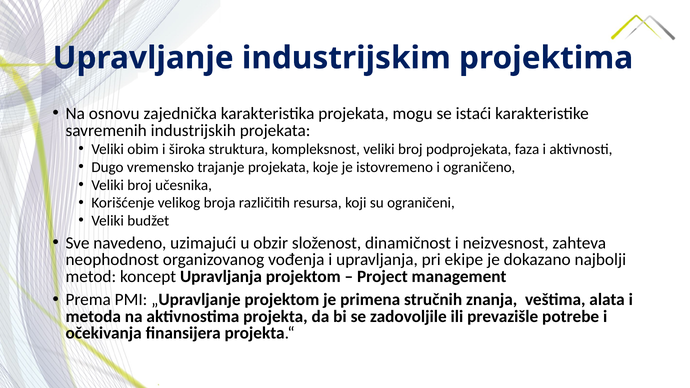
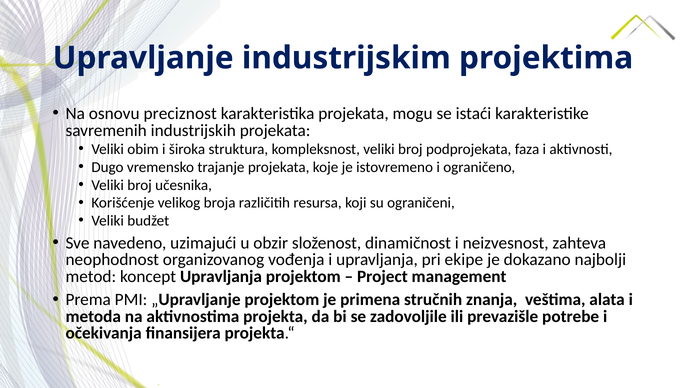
zajednička: zajednička -> preciznost (180, 114)
